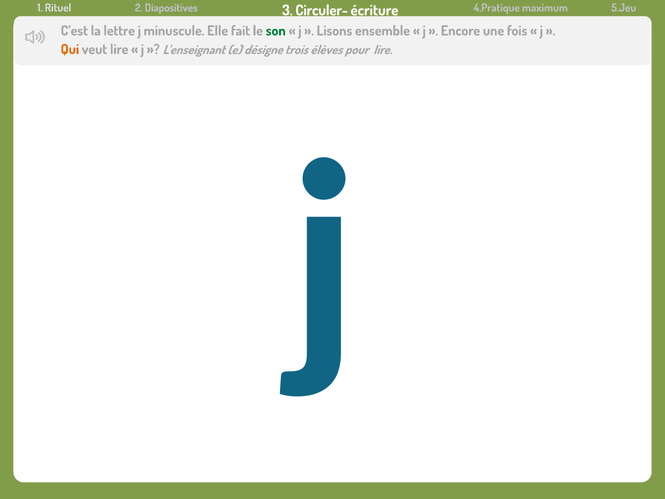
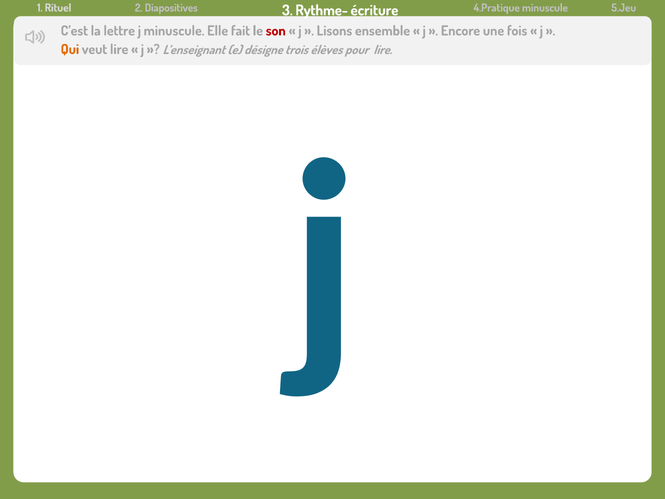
Circuler-: Circuler- -> Rythme- (322, 10)
4.Pratique maximum: maximum -> minuscule (545, 8)
son colour: green -> red (276, 31)
